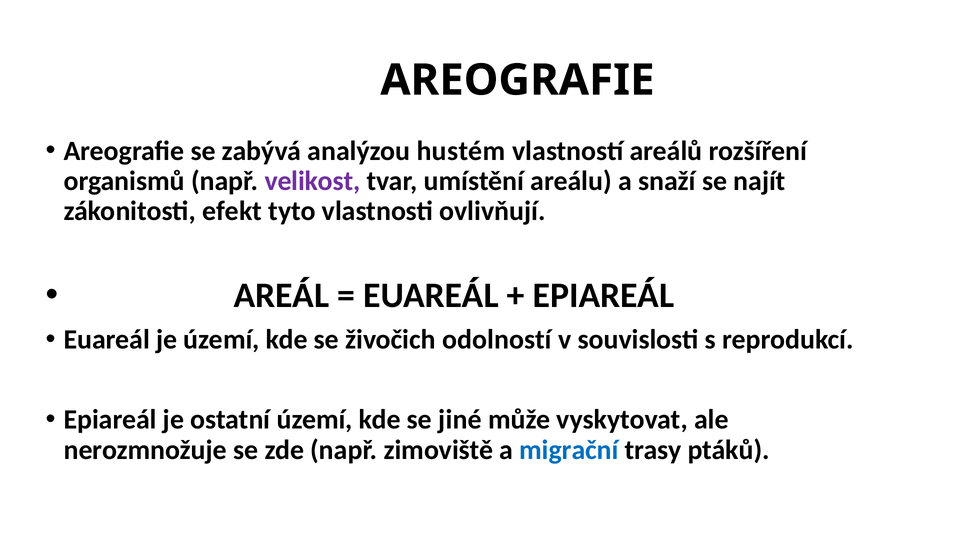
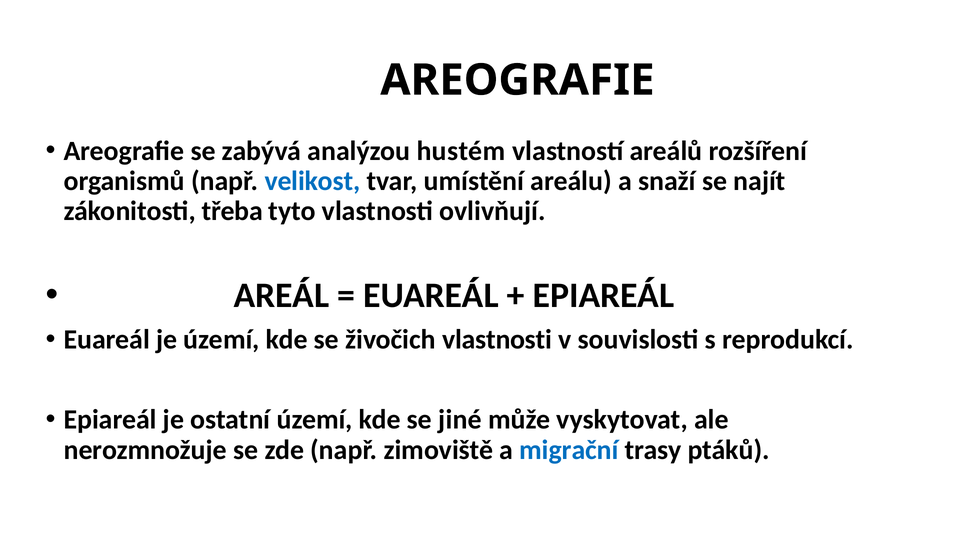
velikost colour: purple -> blue (312, 181)
efekt: efekt -> třeba (232, 211)
živočich odolností: odolností -> vlastnosti (497, 340)
